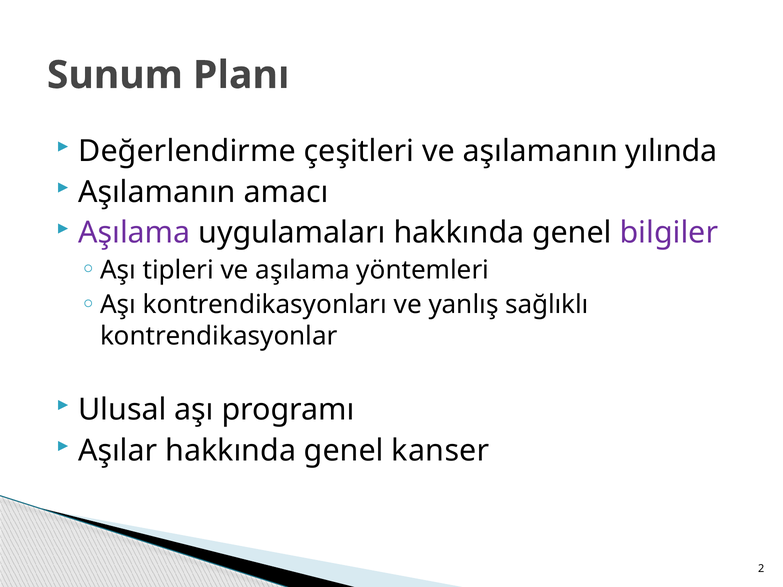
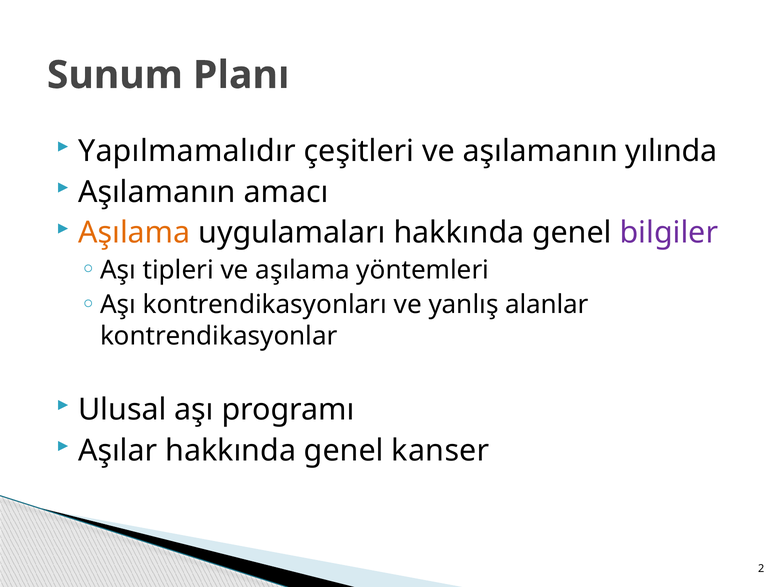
Değerlendirme: Değerlendirme -> Yapılmamalıdır (187, 151)
Aşılama colour: purple -> orange (134, 233)
sağlıklı: sağlıklı -> alanlar (547, 305)
